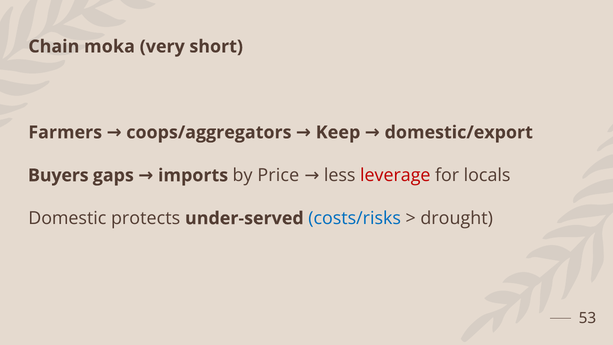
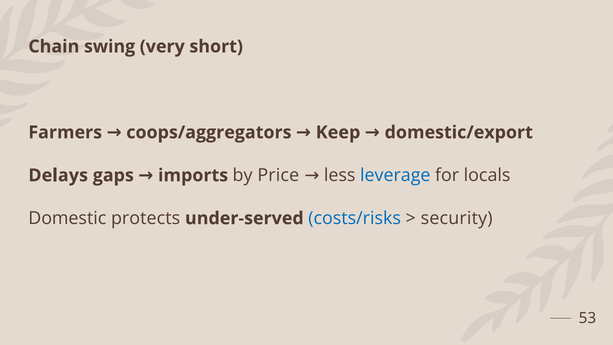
moka: moka -> swing (110, 46)
leverage colour: red -> blue (395, 175)
Buyers: Buyers -> Delays (58, 175)
drought: drought -> security (457, 218)
